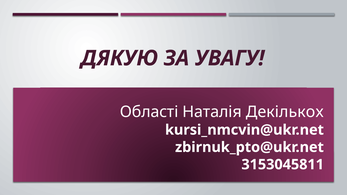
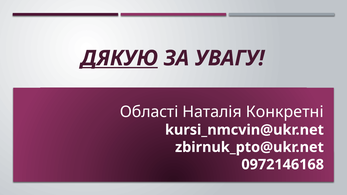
ДЯКУЮ underline: none -> present (119, 58)
Декількох: Декількох -> Конкретні (285, 112)
3153045811: 3153045811 -> 0972146168 (283, 165)
